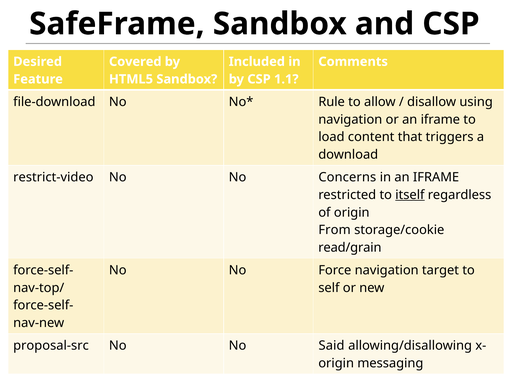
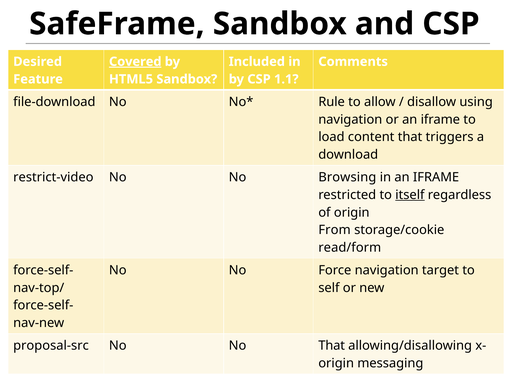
Covered underline: none -> present (135, 62)
Concerns: Concerns -> Browsing (347, 177)
read/grain: read/grain -> read/form (350, 248)
No Said: Said -> That (332, 346)
